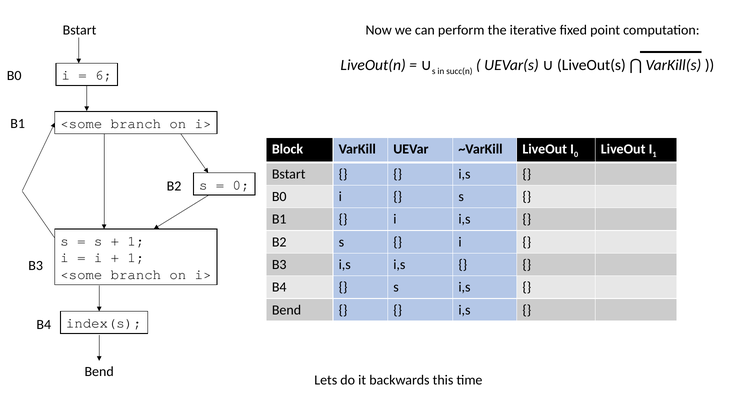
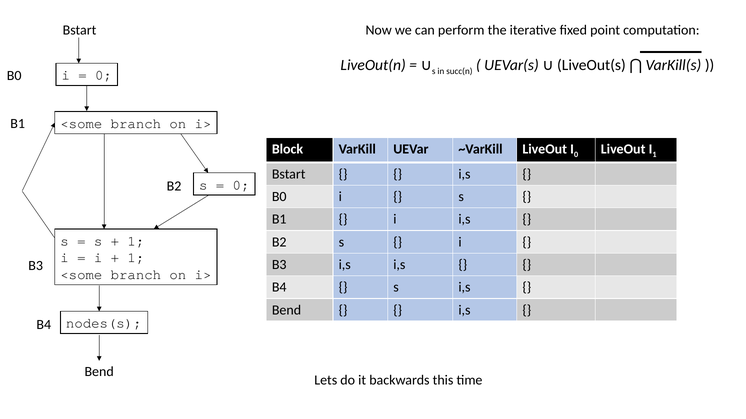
6: 6 -> 0 (103, 75)
index(s: index(s -> nodes(s (104, 324)
